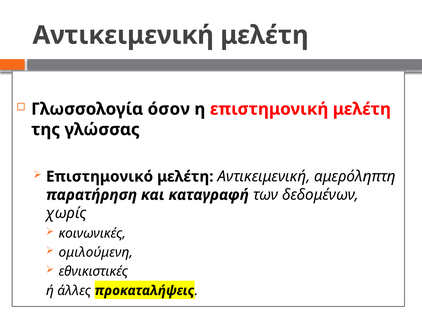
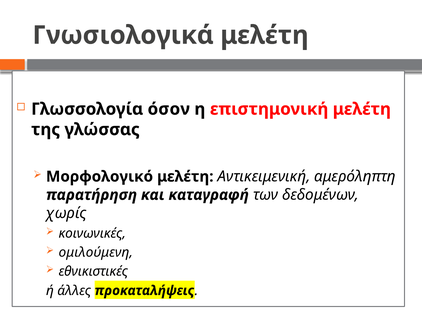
Αντικειμενική: Αντικειμενική -> Γνωσιολογικά (123, 35)
Επιστημονικό: Επιστημονικό -> Μορφολογικό (100, 176)
